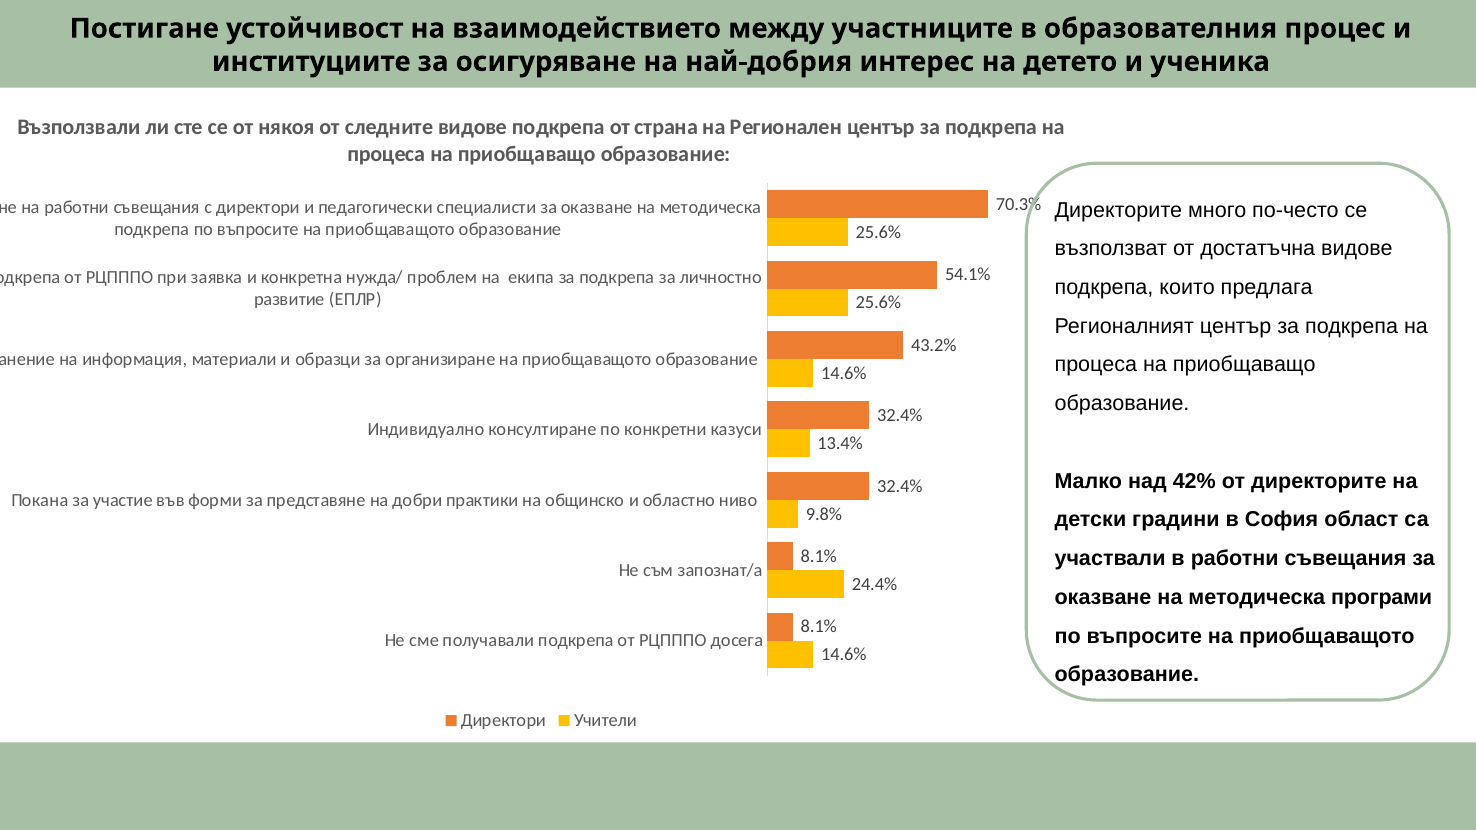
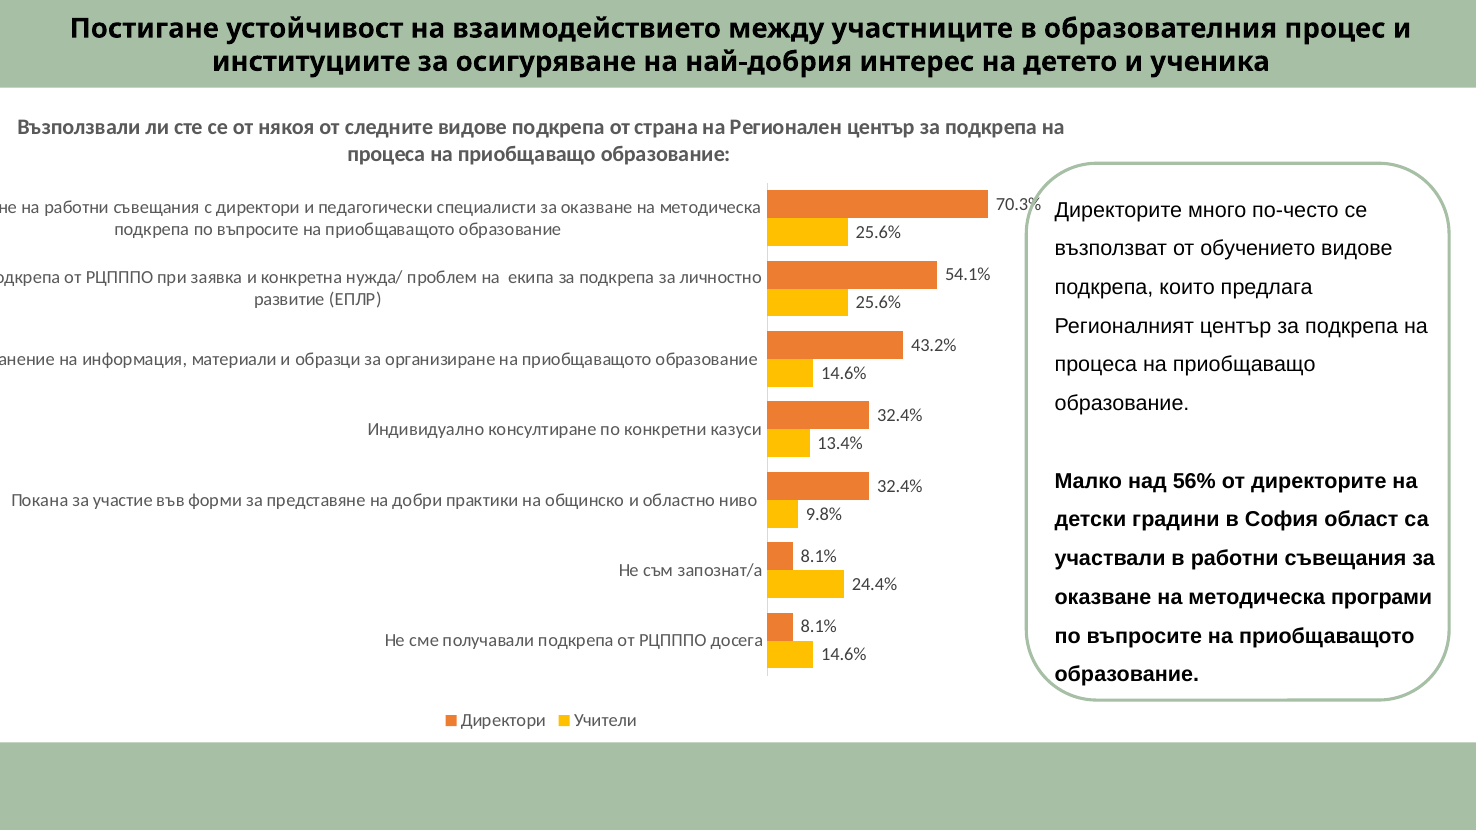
достатъчна: достатъчна -> обучението (1258, 249)
42%: 42% -> 56% (1194, 481)
